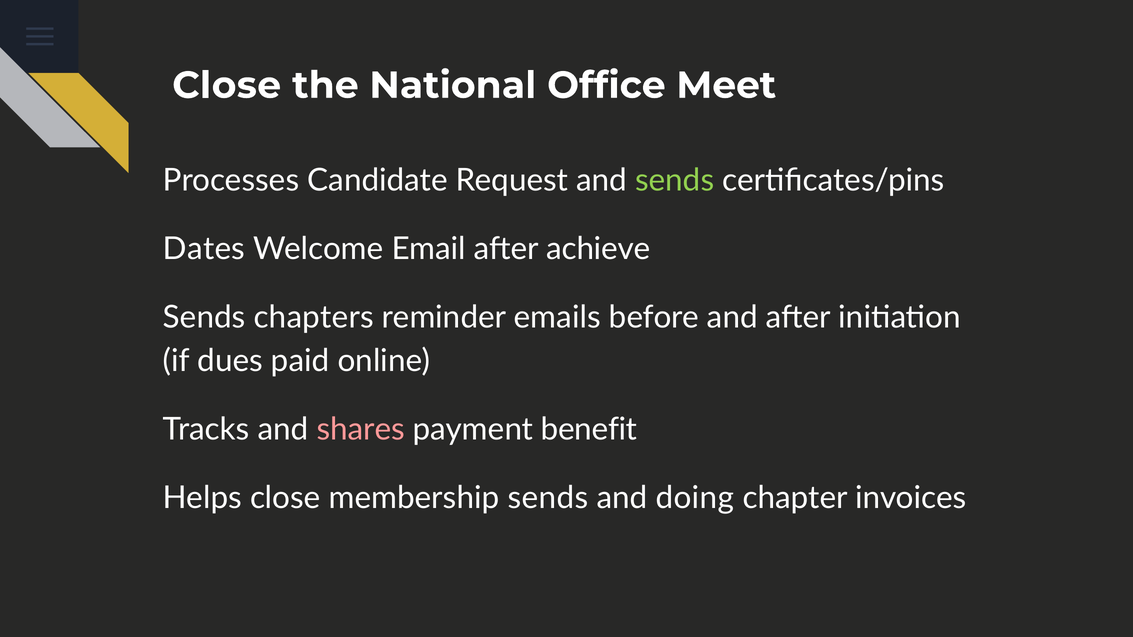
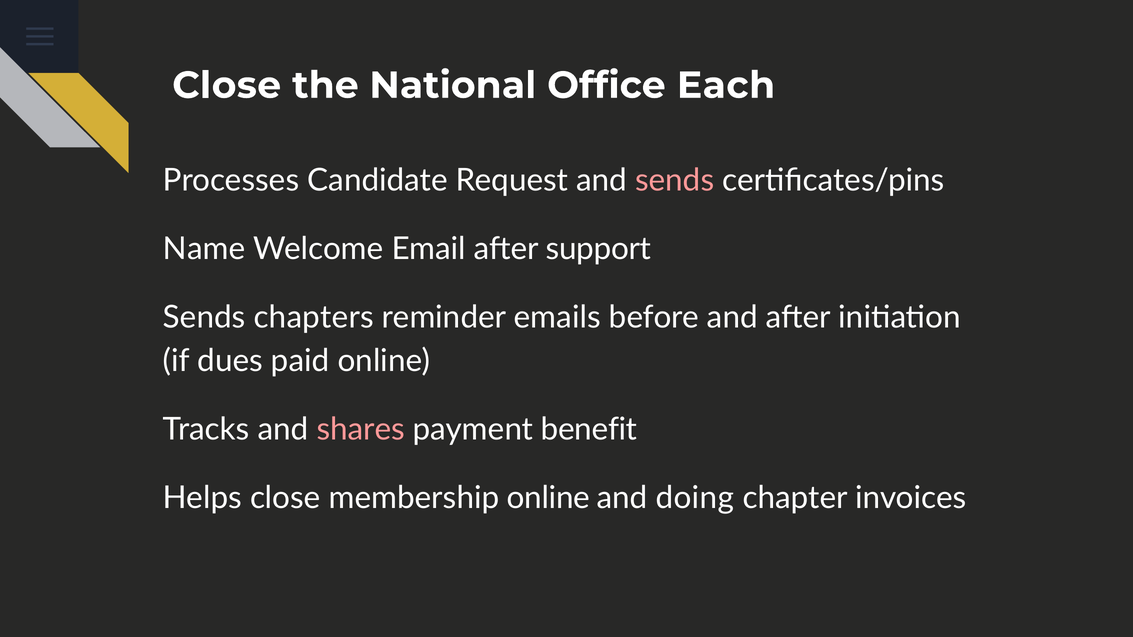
Meet: Meet -> Each (726, 85)
sends colour: light green -> pink (675, 180)
Dates: Dates -> Name (204, 249)
achieve: achieve -> support (598, 249)
membership sends: sends -> online (548, 498)
